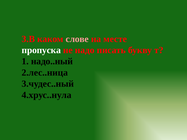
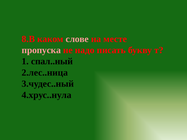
3.В: 3.В -> 8.В (28, 39)
пропуска colour: white -> pink (41, 50)
надо..ный: надо..ный -> спал..ный (52, 61)
